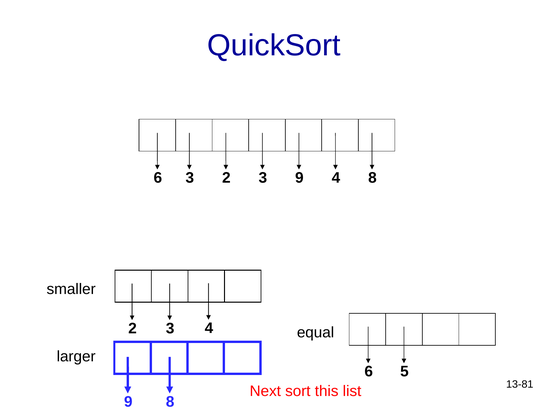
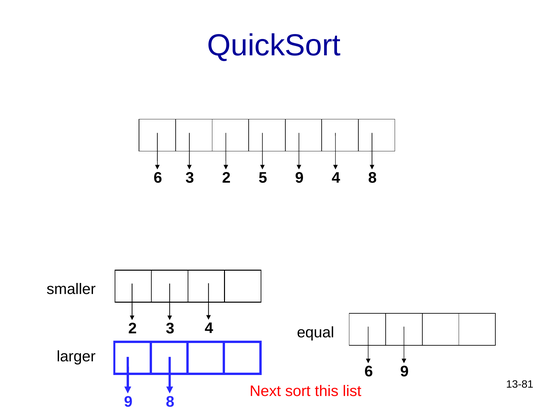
3 2 3: 3 -> 5 (263, 178)
6 5: 5 -> 9 (404, 372)
